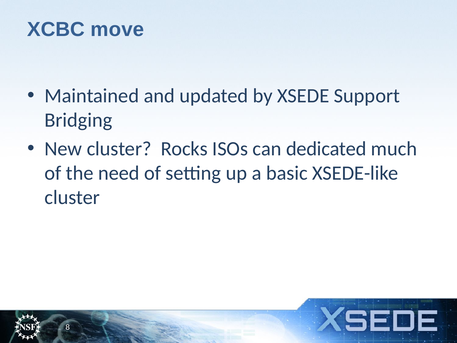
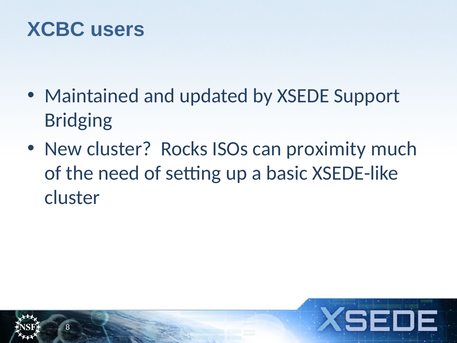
move: move -> users (118, 30)
dedicated: dedicated -> proximity (326, 149)
